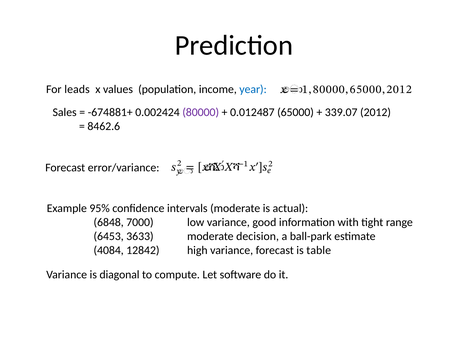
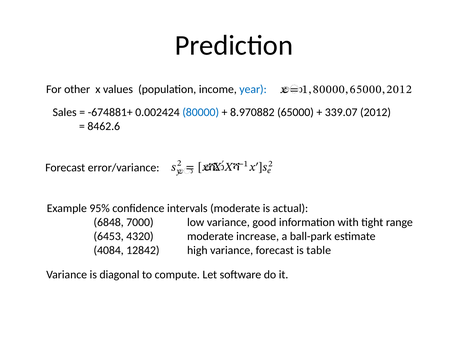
leads: leads -> other (77, 89)
80000 colour: purple -> blue (201, 112)
0.012487: 0.012487 -> 8.970882 (252, 112)
3633: 3633 -> 4320 (140, 236)
decision: decision -> increase (258, 236)
